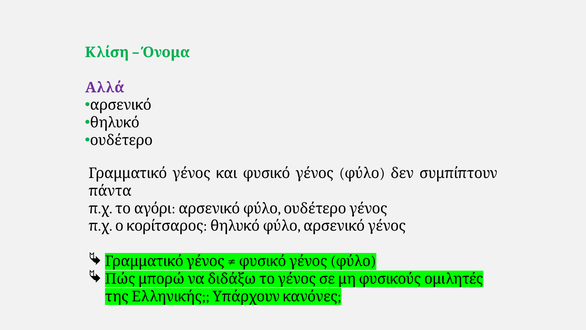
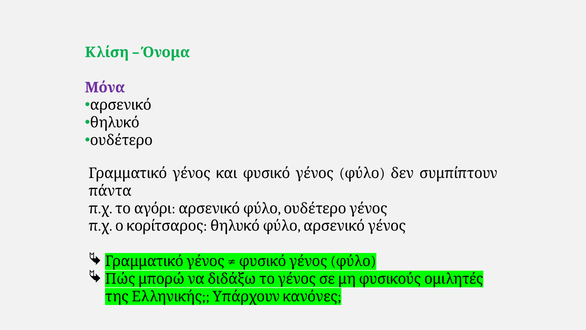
Αλλά: Αλλά -> Μόνα (105, 87)
